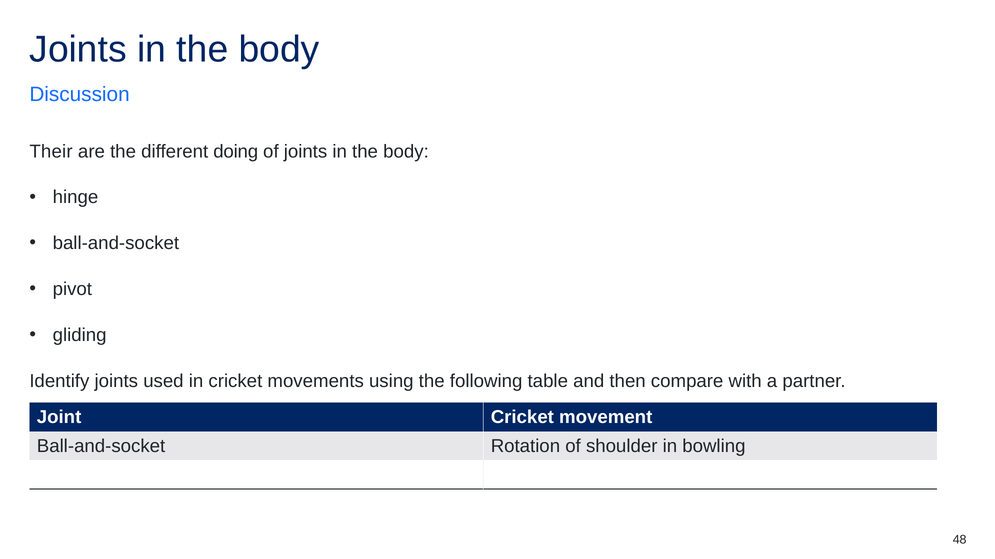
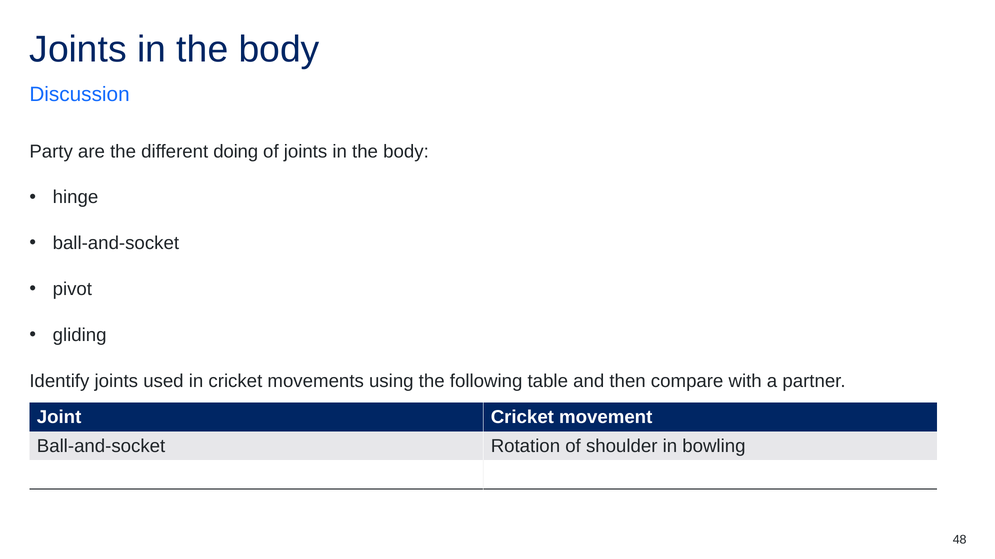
Their: Their -> Party (51, 152)
